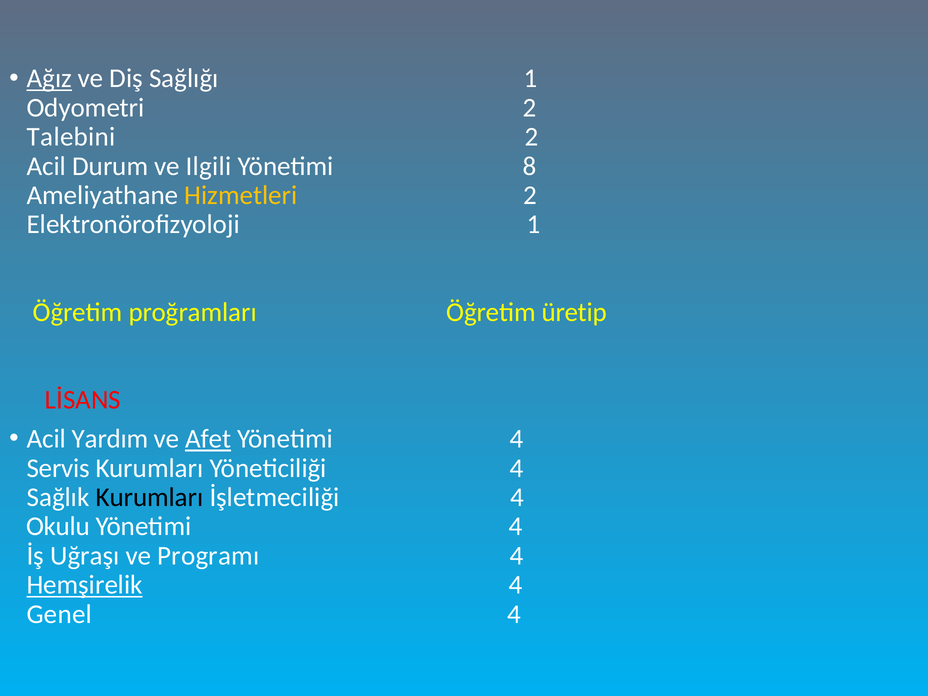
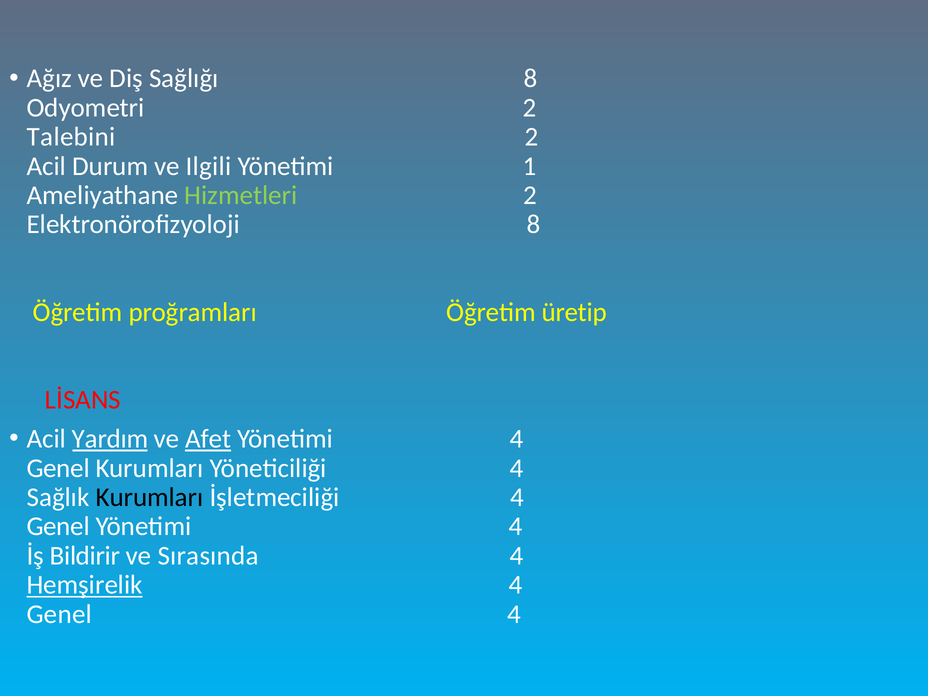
Ağız underline: present -> none (49, 78)
Sağlığı 1: 1 -> 8 (530, 78)
8: 8 -> 1 (530, 166)
Hizmetleri colour: yellow -> light green (241, 195)
Elektronörofizyoloji 1: 1 -> 8 (534, 225)
Yardım underline: none -> present (110, 439)
Servis: Servis -> Genel (58, 468)
Okulu: Okulu -> Genel (58, 527)
Uğraşı: Uğraşı -> Bildirir (85, 556)
Programı: Programı -> Sırasında (208, 556)
